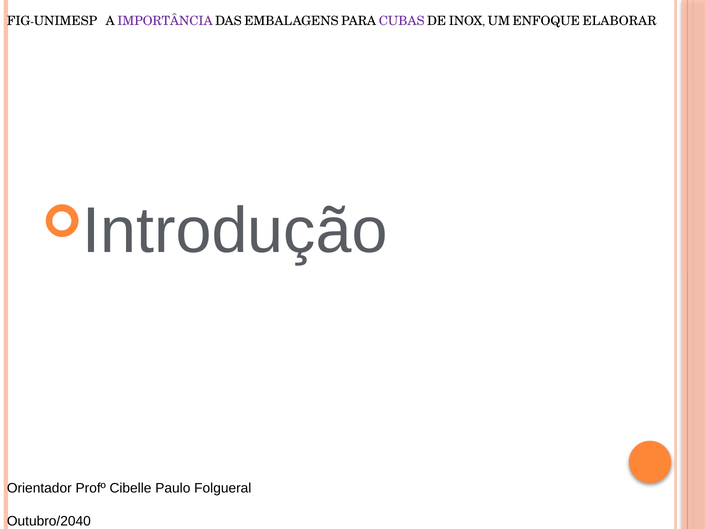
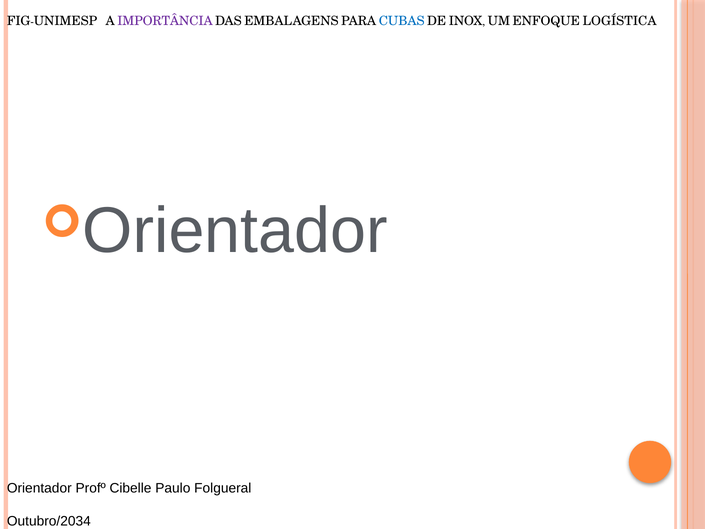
CUBAS colour: purple -> blue (402, 21)
ELABORAR: ELABORAR -> LOGÍSTICA (620, 21)
Introdução: Introdução -> Orientador (235, 231)
Outubro/2040: Outubro/2040 -> Outubro/2034 (49, 521)
